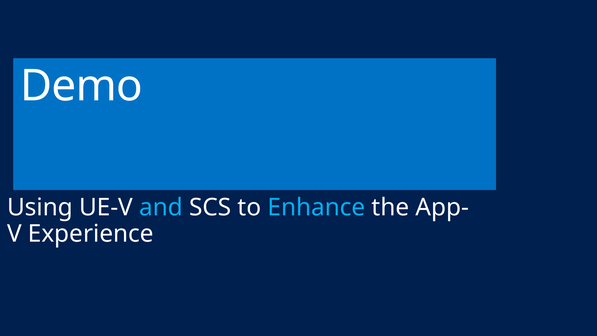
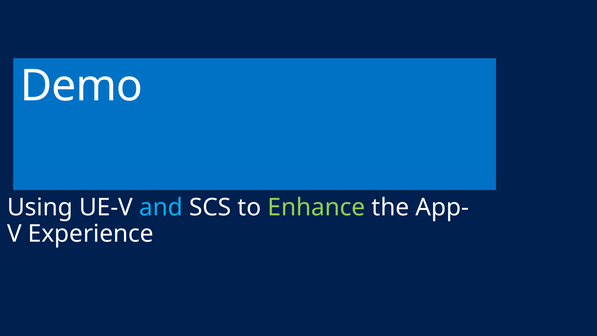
Enhance colour: light blue -> light green (316, 207)
